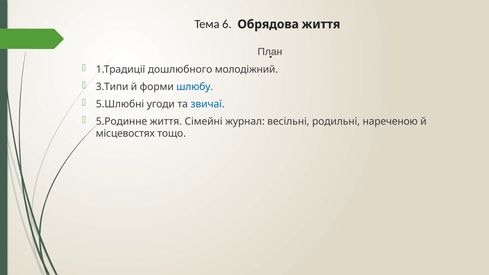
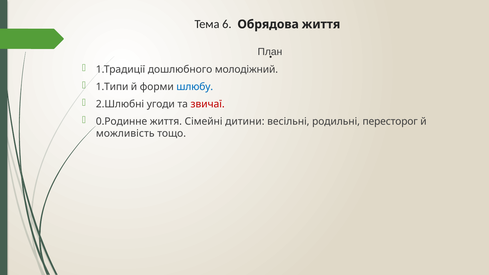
3.Типи: 3.Типи -> 1.Типи (112, 87)
5.Шлюбні: 5.Шлюбні -> 2.Шлюбні (120, 104)
звичаї colour: blue -> red (208, 104)
5.Родинне: 5.Родинне -> 0.Родинне (122, 121)
журнал: журнал -> дитини (245, 121)
нареченою: нареченою -> пересторог (390, 121)
місцевостях: місцевостях -> можливість (125, 134)
